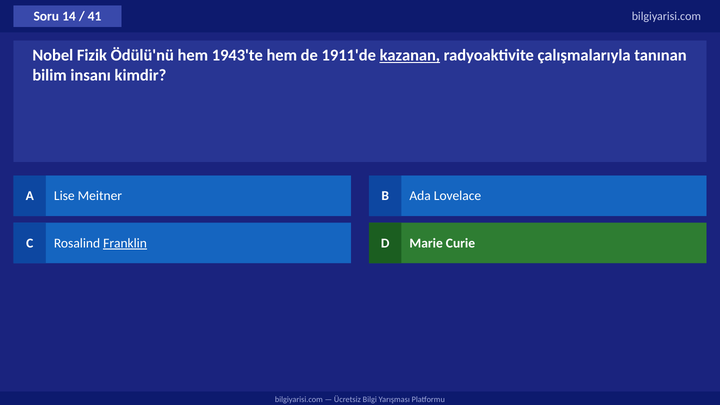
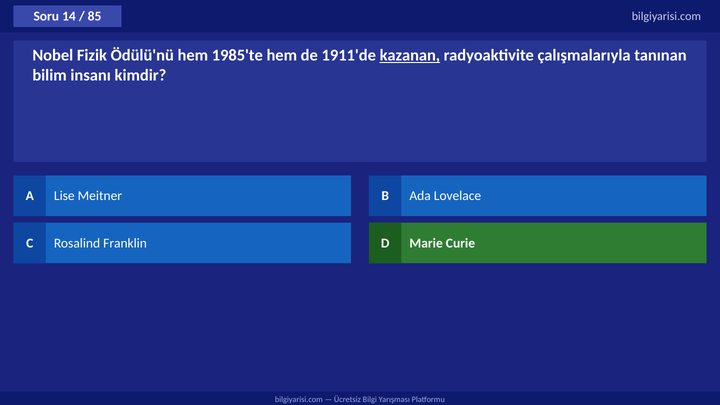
41: 41 -> 85 (95, 16)
1943'te: 1943'te -> 1985'te (237, 55)
Franklin underline: present -> none (125, 243)
